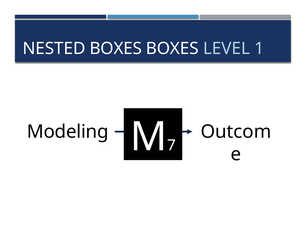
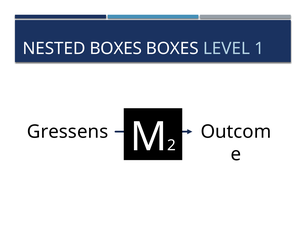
7: 7 -> 2 (171, 146)
Modeling: Modeling -> Gressens (68, 132)
